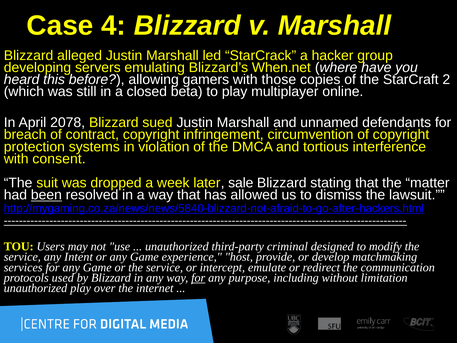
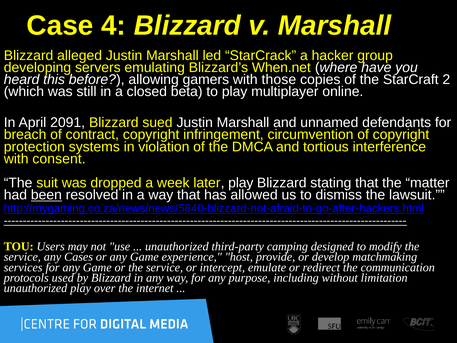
2078: 2078 -> 2091 (68, 123)
later sale: sale -> play (241, 183)
criminal: criminal -> camping (287, 246)
Intent: Intent -> Cases (79, 257)
for underline: present -> none (198, 278)
